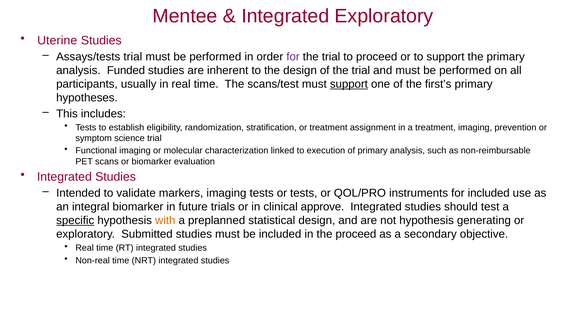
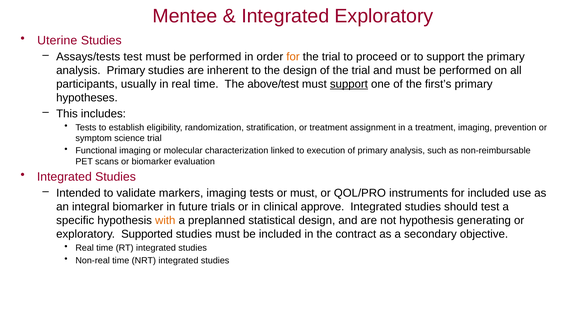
Assays/tests trial: trial -> test (133, 57)
for colour: purple -> orange (293, 57)
analysis Funded: Funded -> Primary (126, 70)
scans/test: scans/test -> above/test (273, 84)
or tests: tests -> must (304, 193)
specific underline: present -> none (75, 221)
Submitted: Submitted -> Supported (147, 235)
the proceed: proceed -> contract (356, 235)
